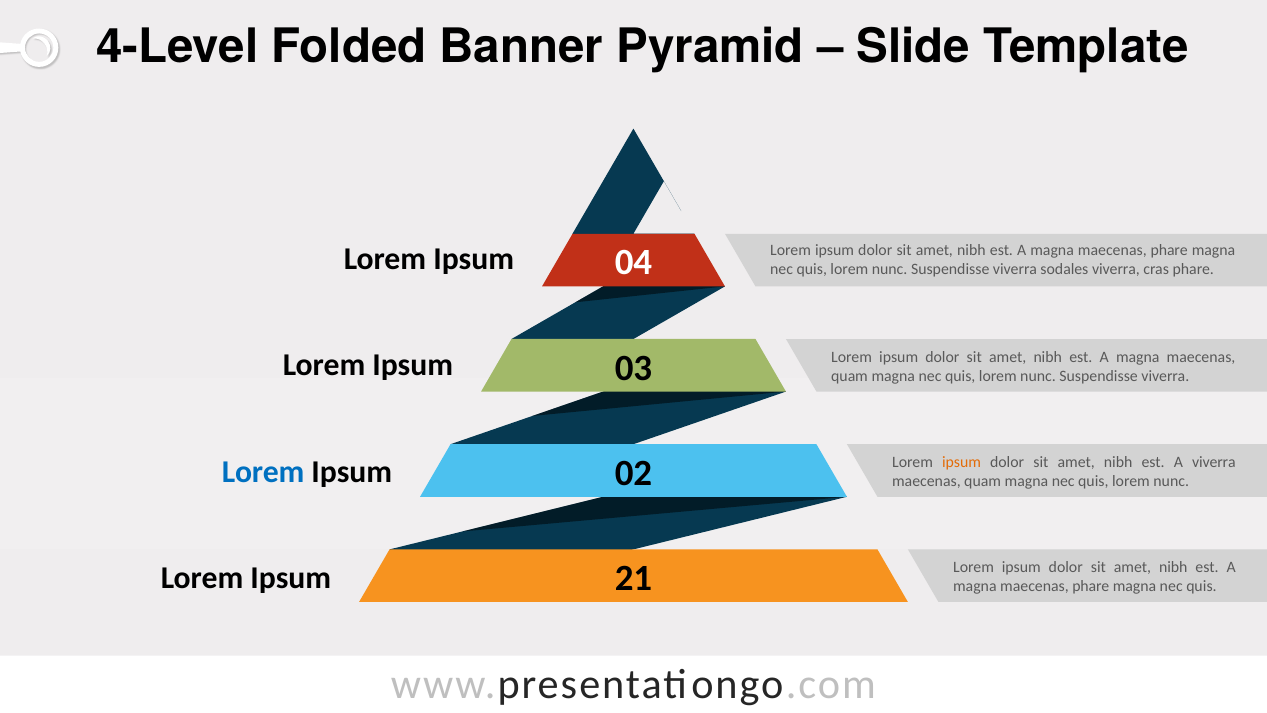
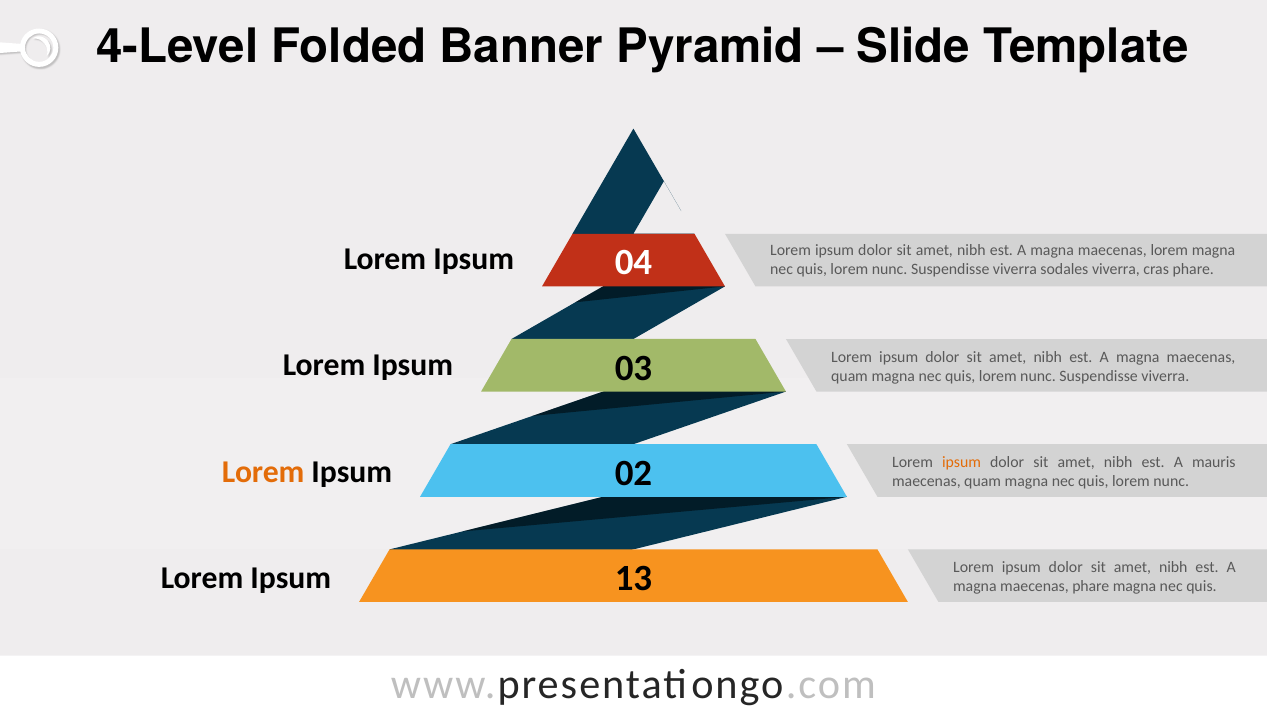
phare: phare -> lorem (1169, 250)
A viverra: viverra -> mauris (1214, 462)
Lorem colour: blue -> orange (263, 471)
21: 21 -> 13 (633, 578)
